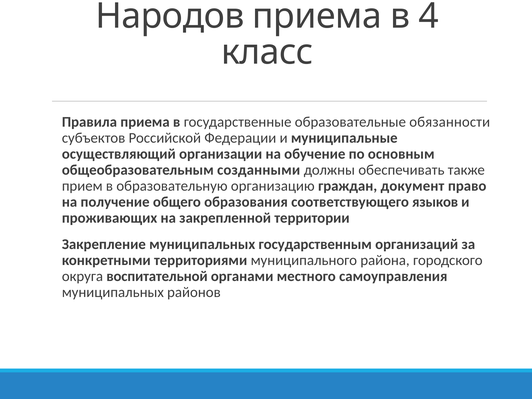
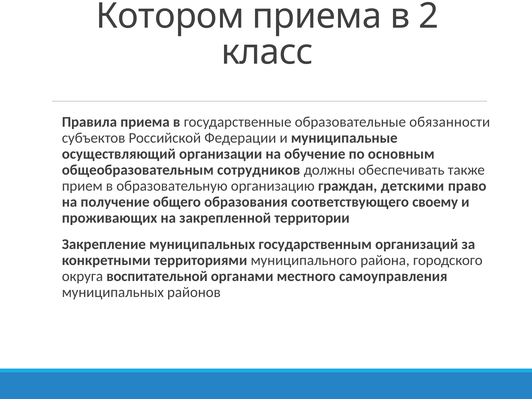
Народов: Народов -> Котором (170, 16)
4: 4 -> 2 (429, 16)
созданными: созданными -> сотрудников (259, 170)
документ: документ -> детскими (412, 186)
языков: языков -> своему (435, 202)
